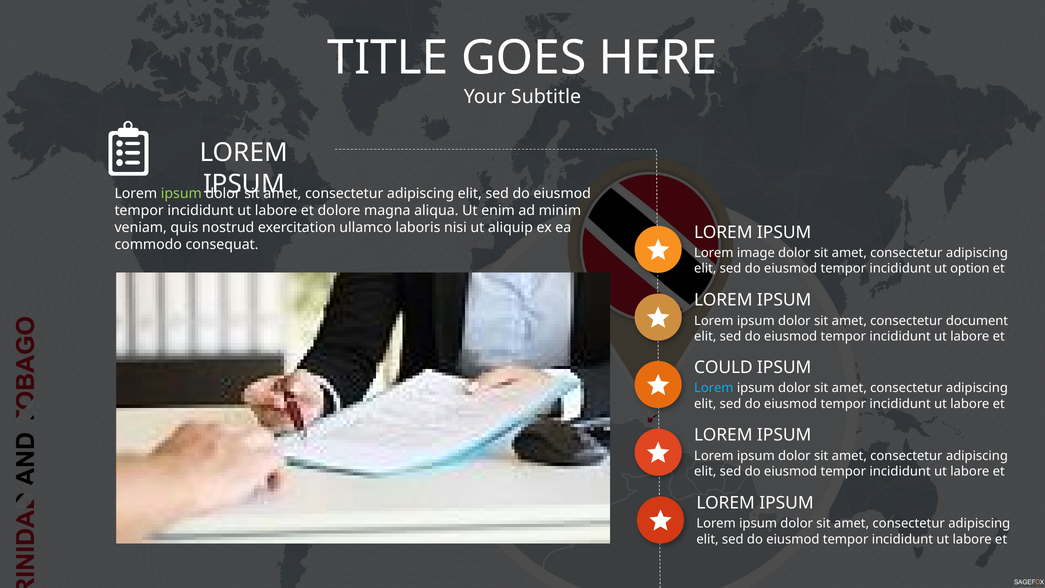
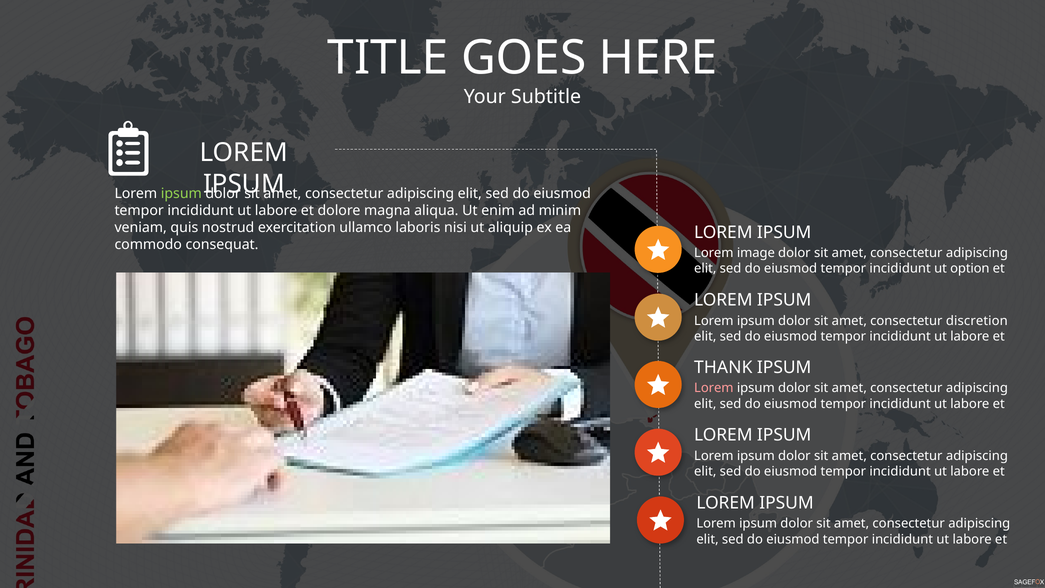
document: document -> discretion (977, 321)
COULD: COULD -> THANK (723, 367)
Lorem colour: light blue -> pink (714, 388)
